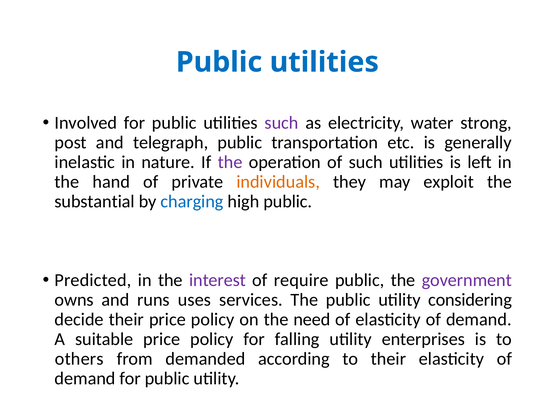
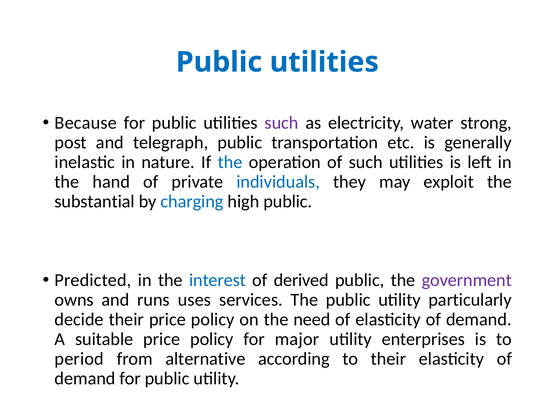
Involved: Involved -> Because (86, 123)
the colour: purple -> blue (230, 162)
individuals colour: orange -> blue (278, 182)
interest colour: purple -> blue (218, 280)
require: require -> derived (301, 280)
considering: considering -> particularly (470, 300)
falling: falling -> major (297, 339)
others: others -> period (79, 359)
demanded: demanded -> alternative (205, 359)
